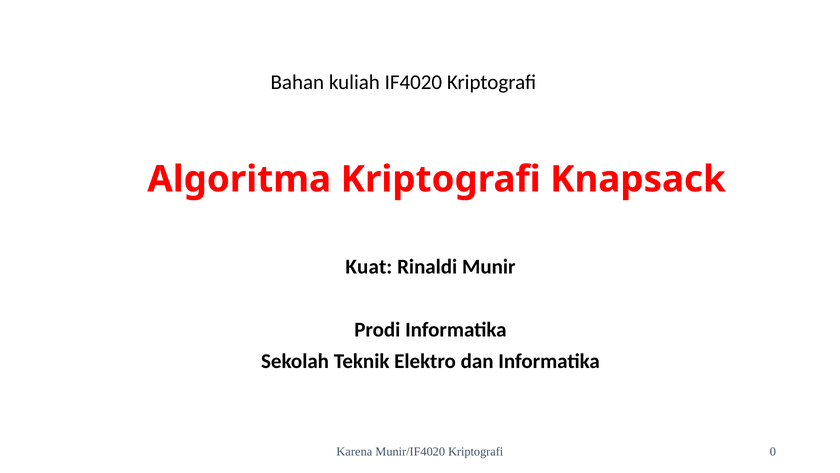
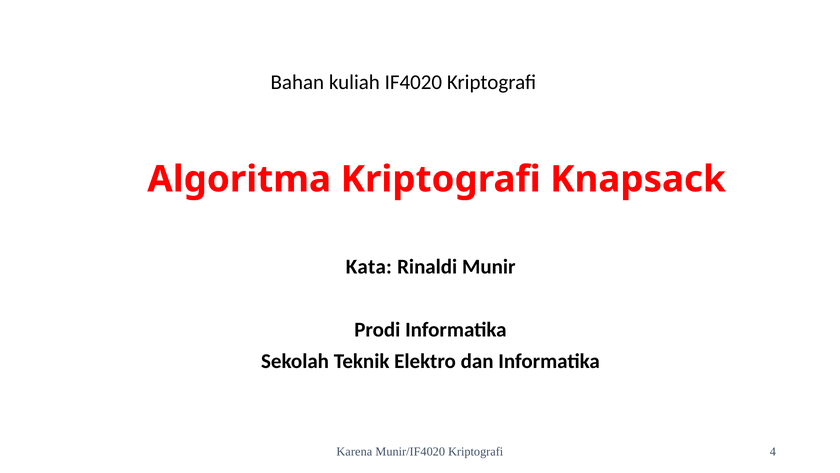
Kuat: Kuat -> Kata (369, 267)
0: 0 -> 4 (773, 451)
